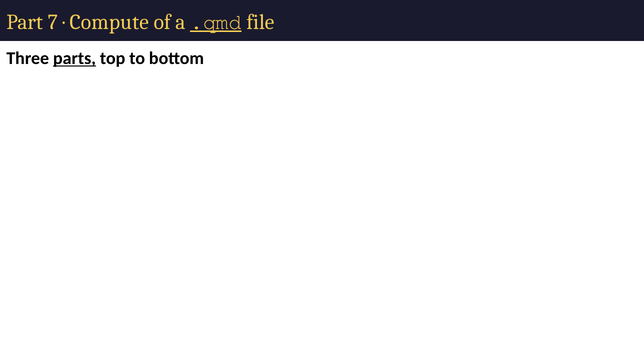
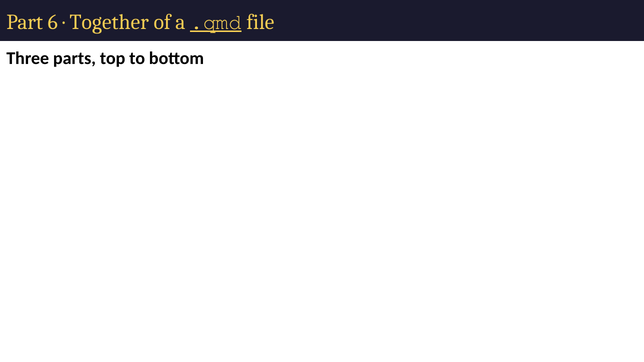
7: 7 -> 6 (53, 22)
Compute: Compute -> Together (109, 22)
parts underline: present -> none (75, 58)
